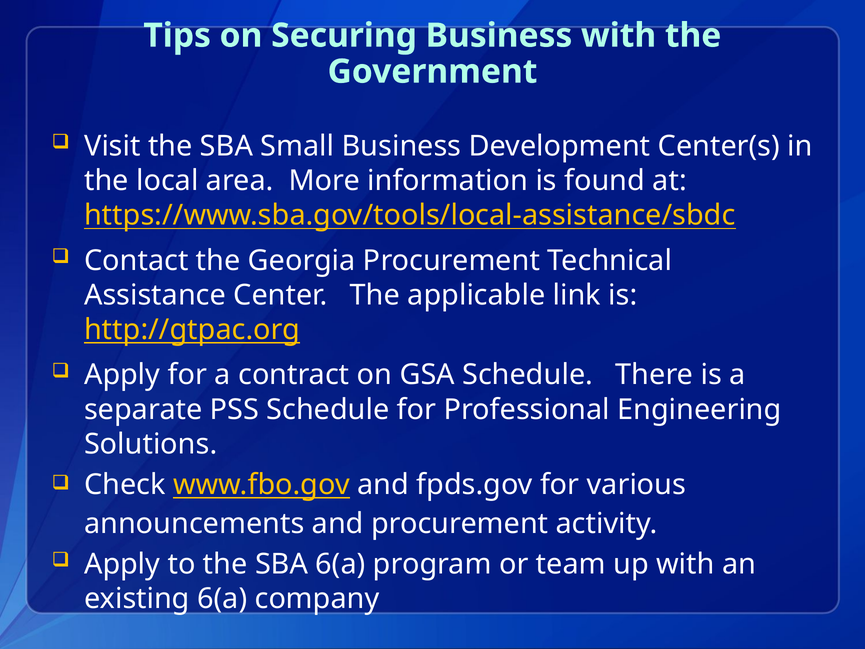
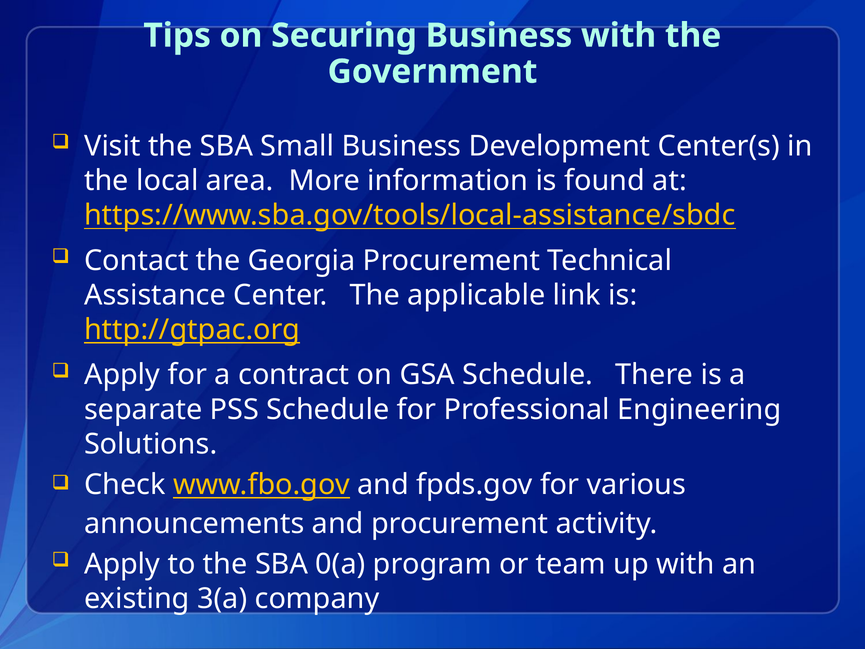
SBA 6(a: 6(a -> 0(a (340, 564)
existing 6(a: 6(a -> 3(a (222, 599)
